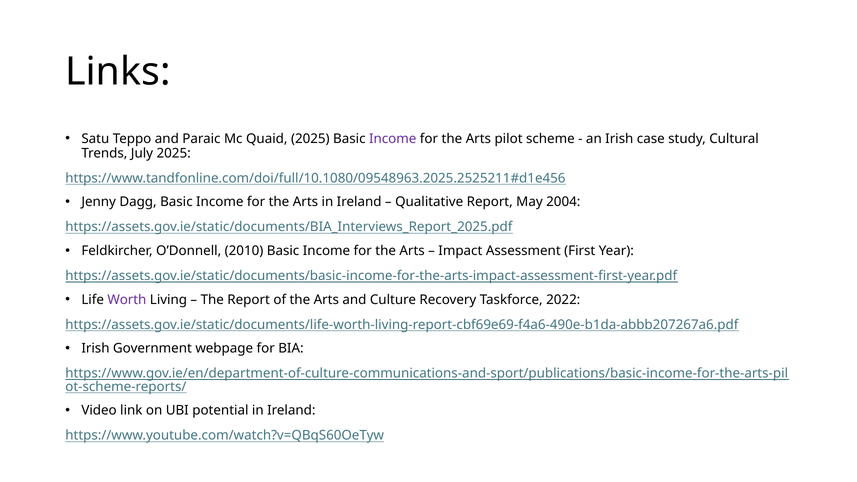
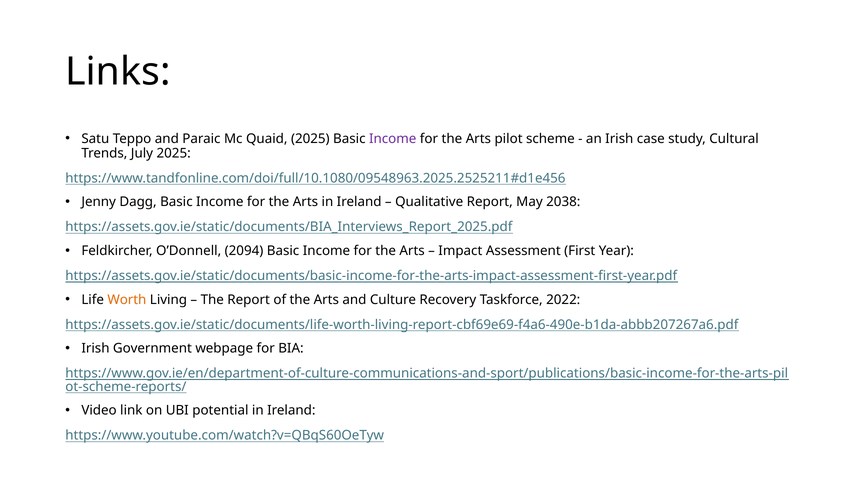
2004: 2004 -> 2038 (563, 202)
2010: 2010 -> 2094 (244, 251)
Worth colour: purple -> orange (127, 300)
